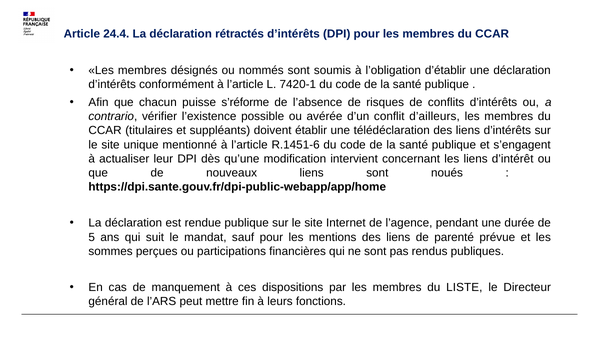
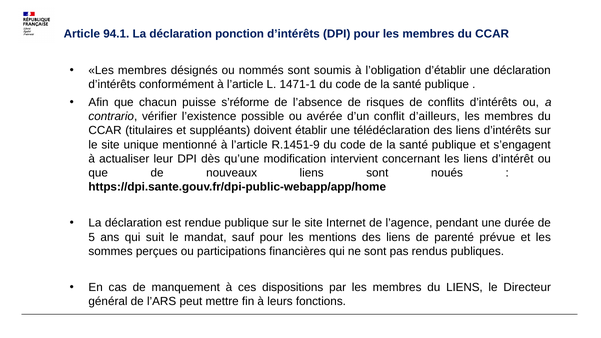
24.4: 24.4 -> 94.1 (116, 34)
rétractés: rétractés -> ponction (240, 34)
7420-1: 7420-1 -> 1471-1 (298, 84)
R.1451-6: R.1451-6 -> R.1451-9 (296, 145)
du LISTE: LISTE -> LIENS (464, 288)
